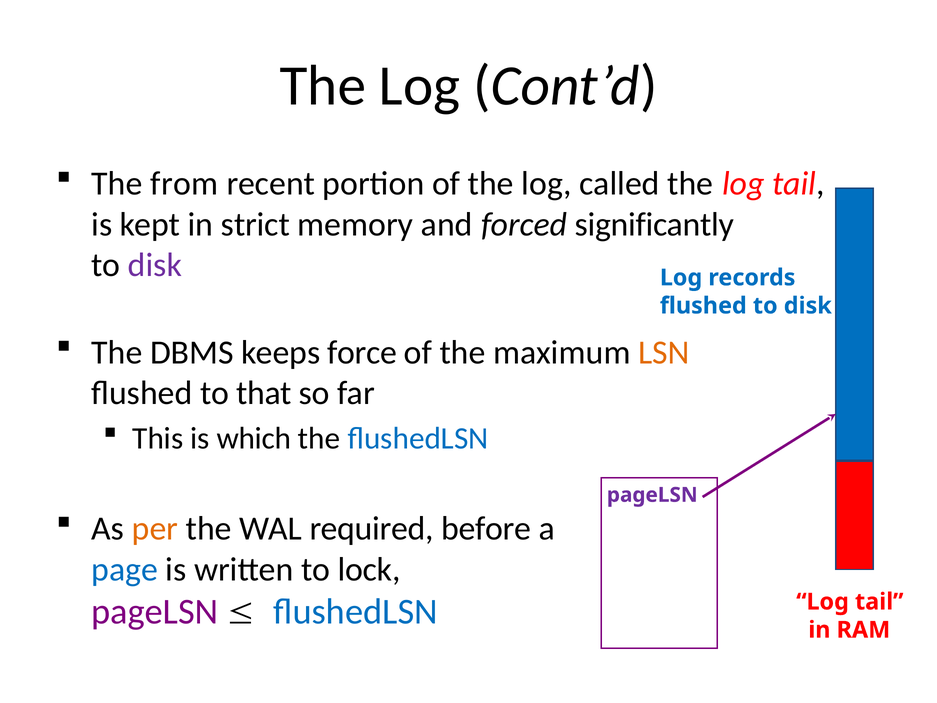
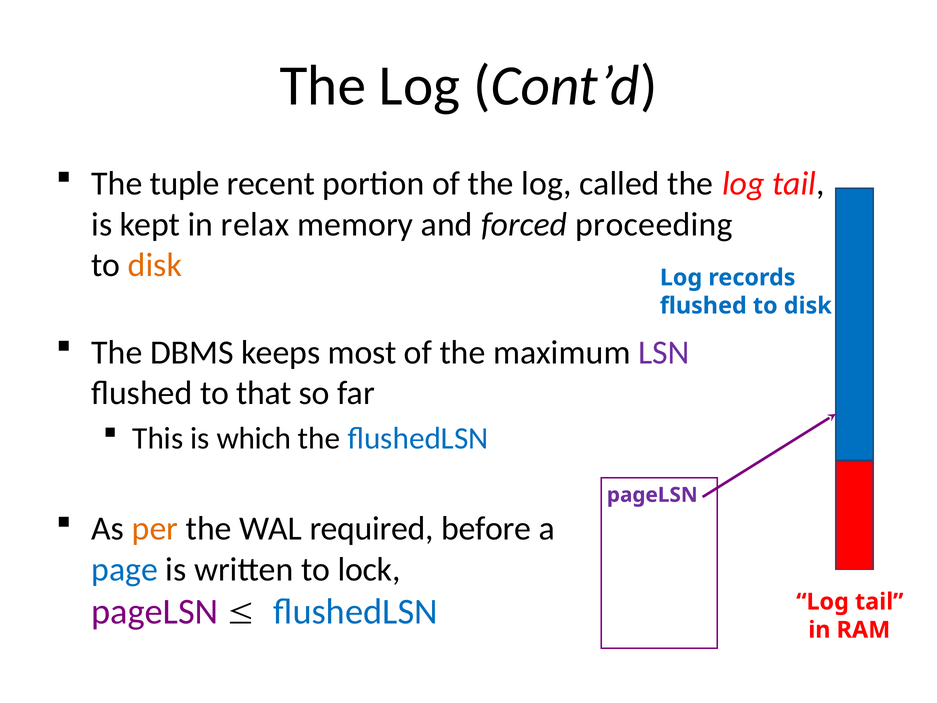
from: from -> tuple (185, 184)
strict: strict -> relax (255, 224)
significantly: significantly -> proceeding (654, 224)
disk colour: purple -> orange (155, 265)
force: force -> most (362, 352)
LSN colour: orange -> purple (664, 352)
